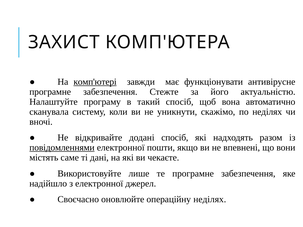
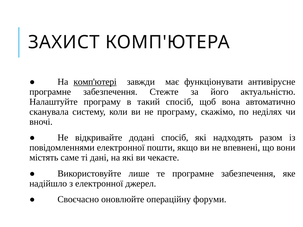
не уникнути: уникнути -> програму (177, 112)
повідомленнями underline: present -> none (62, 148)
операційну неділях: неділях -> форуми (210, 200)
